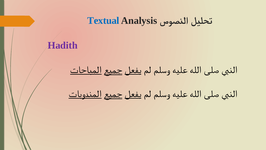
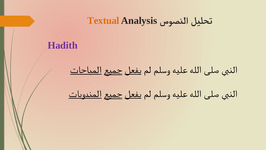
Textual colour: blue -> orange (103, 21)
